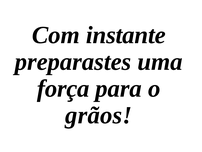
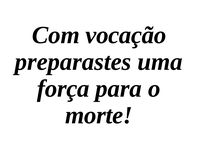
instante: instante -> vocação (126, 35)
grãos: grãos -> morte (99, 115)
